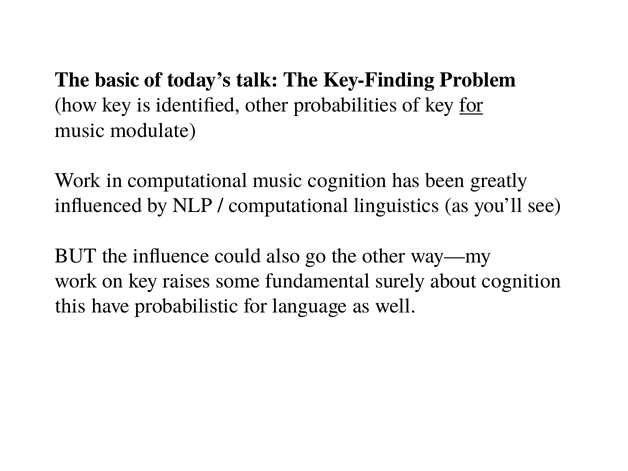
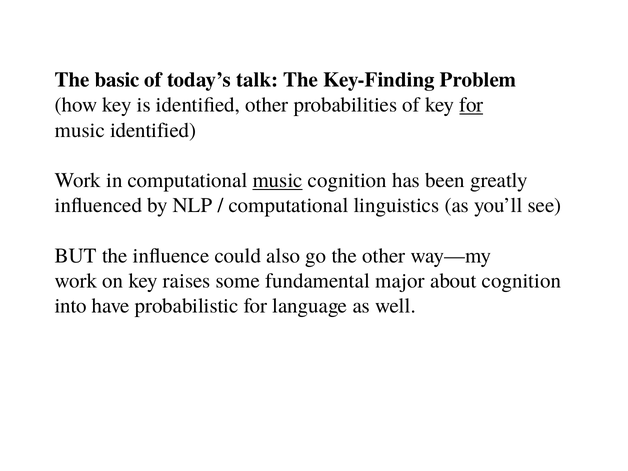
music modulate: modulate -> identified (153, 130)
music underline: none -> present (278, 180)
surely: surely -> major (400, 281)
this: this -> into (71, 306)
